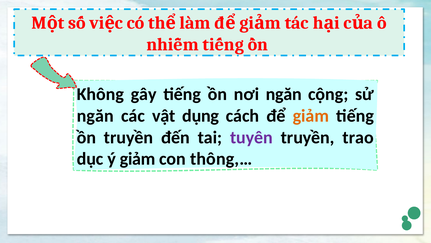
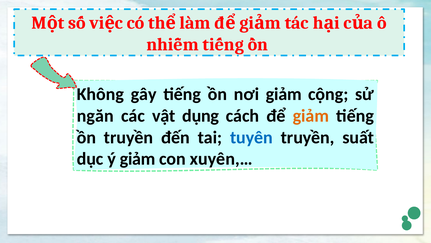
nơi ngăn: ngăn -> giảm (284, 94)
tuyên colour: purple -> blue (251, 137)
trao: trao -> suất (358, 137)
thông,…: thông,… -> xuyên,… (221, 159)
